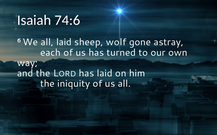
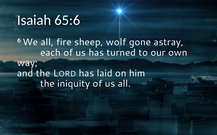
74:6: 74:6 -> 65:6 (67, 20)
all laid: laid -> fire (64, 42)
